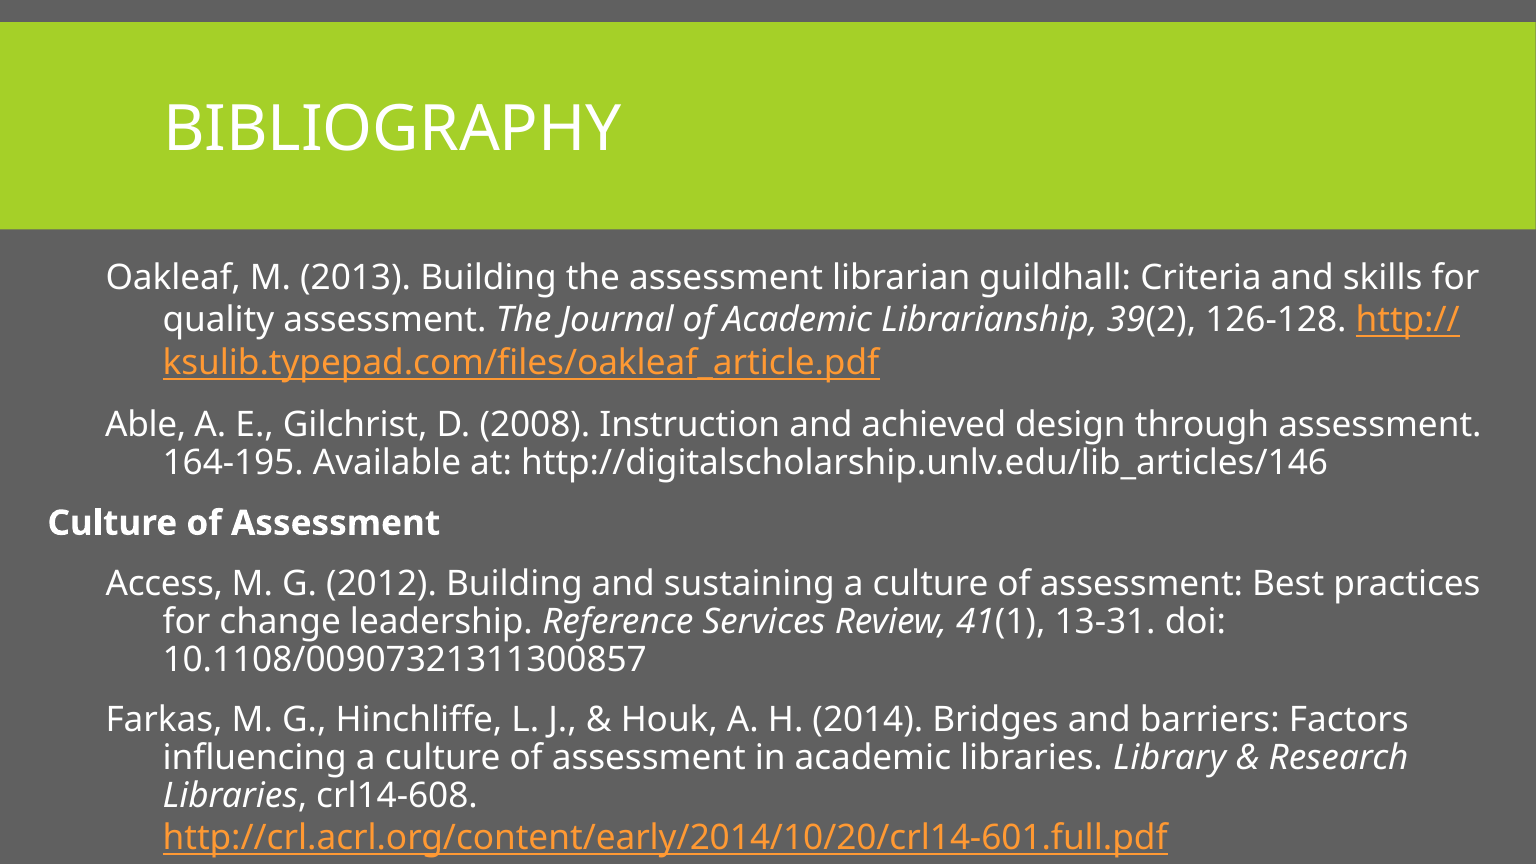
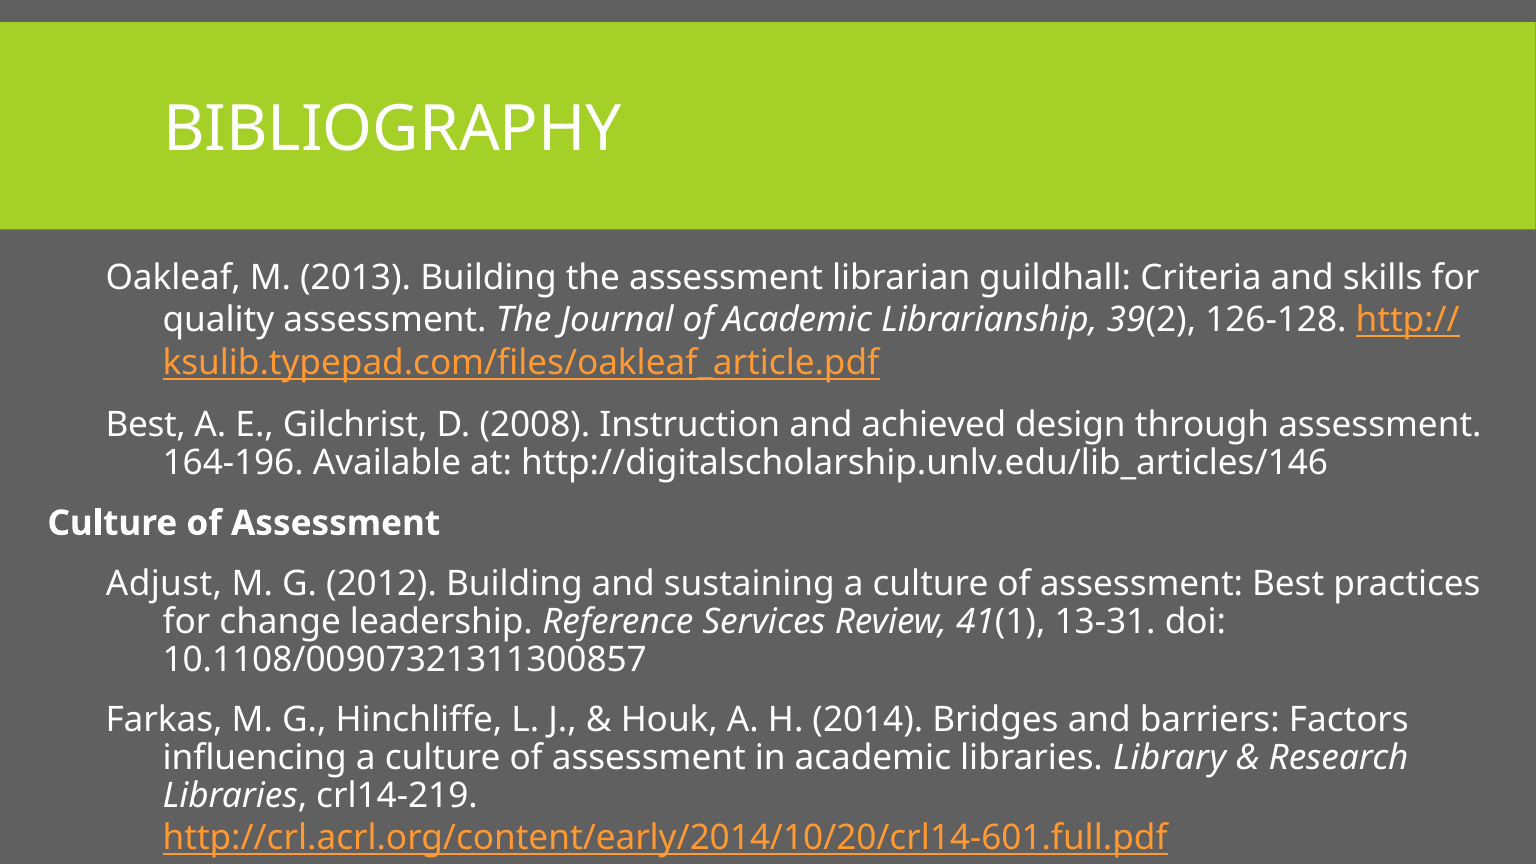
Able: Able -> Best (146, 425)
164-195: 164-195 -> 164-196 (233, 463)
Access: Access -> Adjust (164, 584)
crl14-608: crl14-608 -> crl14-219 (397, 796)
